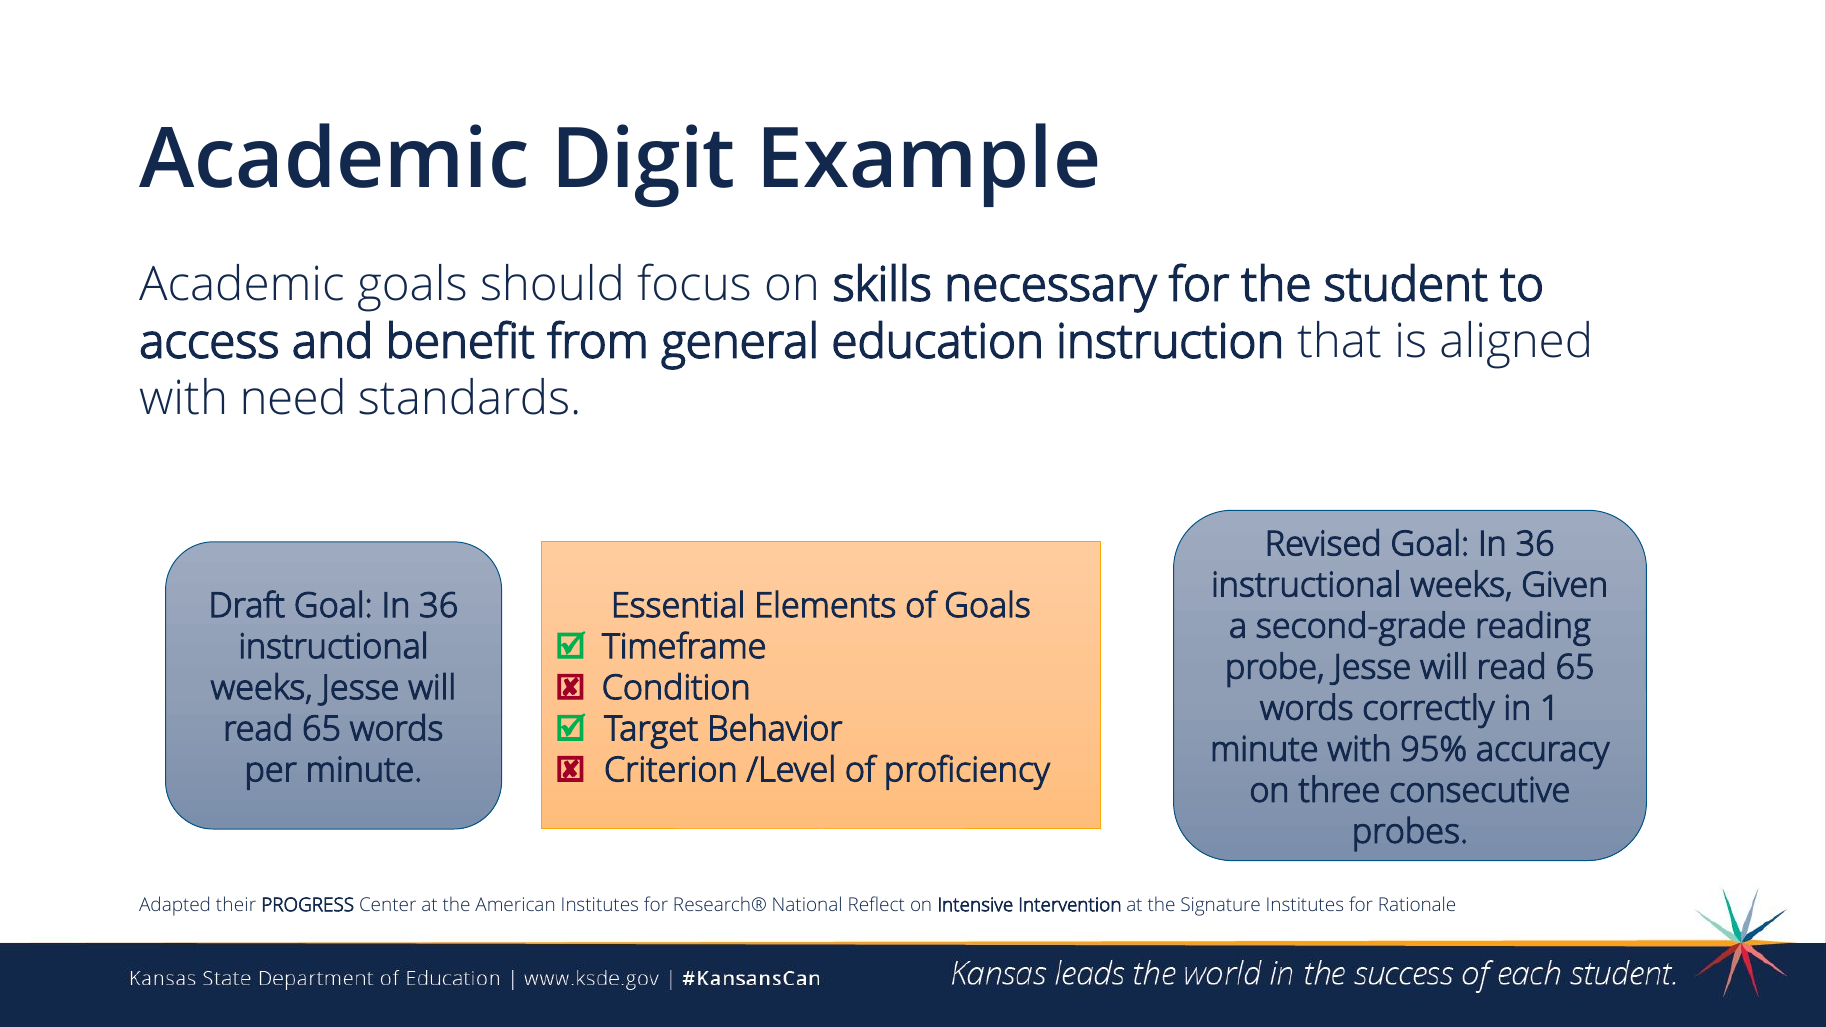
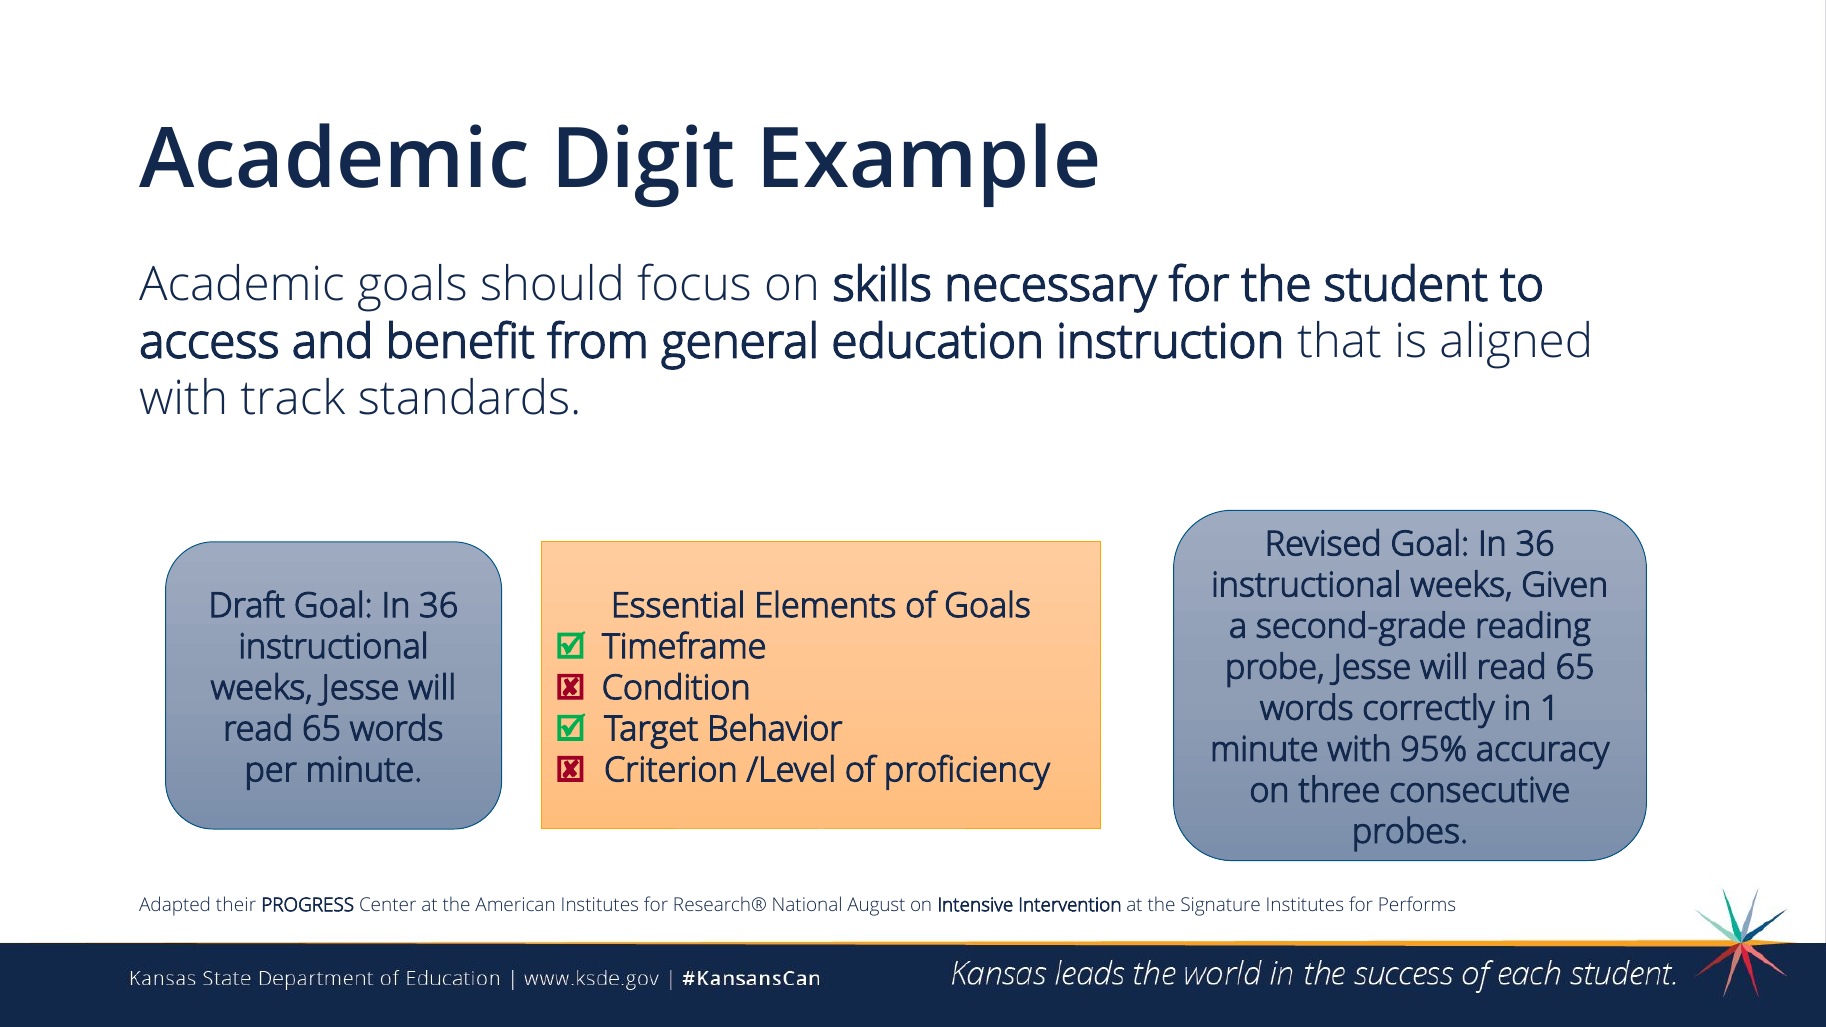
need: need -> track (293, 399)
Reflect: Reflect -> August (876, 905)
Rationale: Rationale -> Performs (1417, 905)
